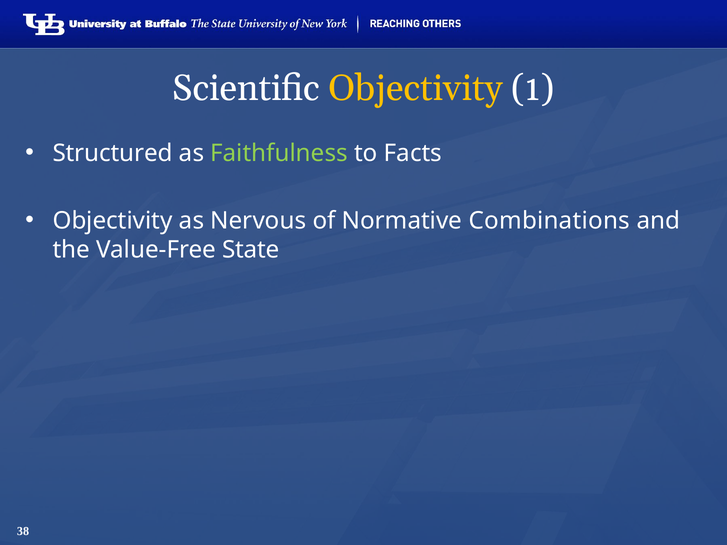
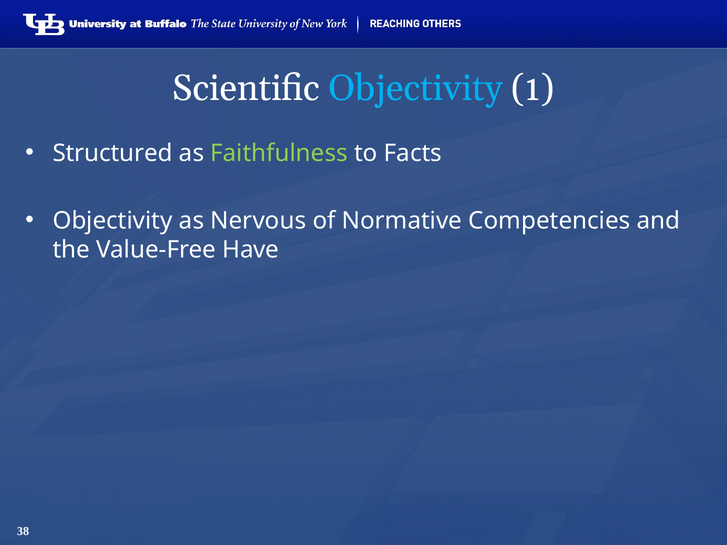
Objectivity colour: yellow -> light blue (415, 89)
Combinations: Combinations -> Competencies (549, 221)
State: State -> Have (251, 250)
